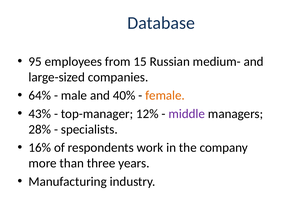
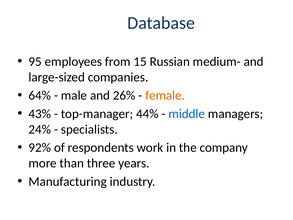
40%: 40% -> 26% (124, 95)
12%: 12% -> 44% (147, 114)
middle colour: purple -> blue (187, 114)
28%: 28% -> 24% (40, 129)
16%: 16% -> 92% (40, 147)
